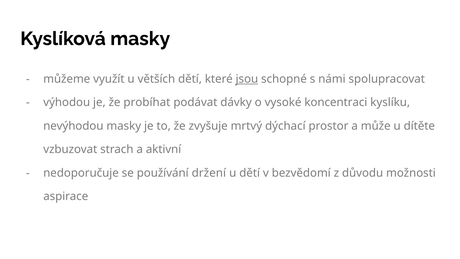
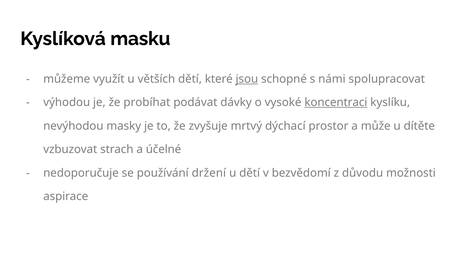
Kyslíková masky: masky -> masku (140, 39)
koncentraci underline: none -> present (336, 102)
aktivní: aktivní -> účelné (164, 149)
